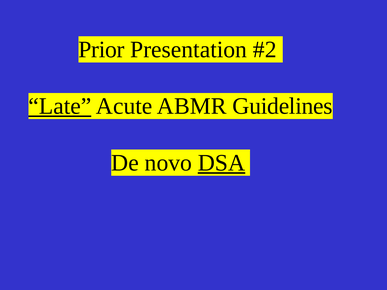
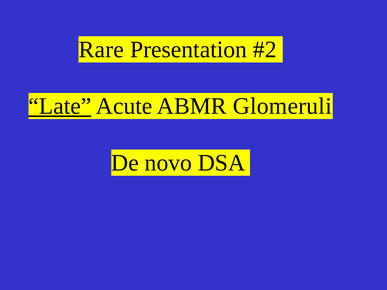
Prior: Prior -> Rare (101, 50)
Guidelines: Guidelines -> Glomeruli (282, 106)
DSA underline: present -> none (222, 163)
